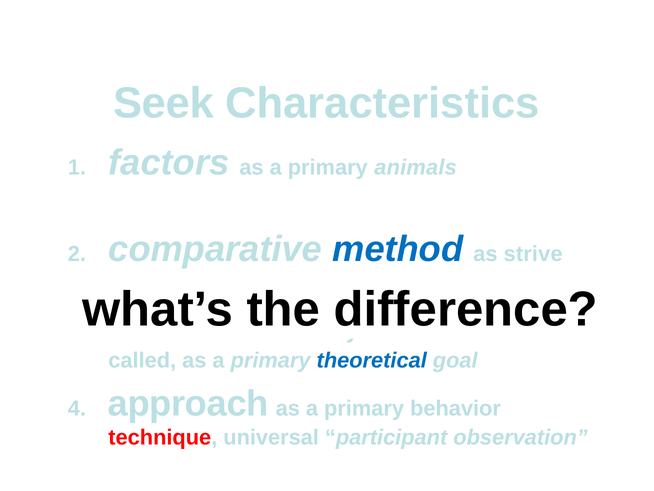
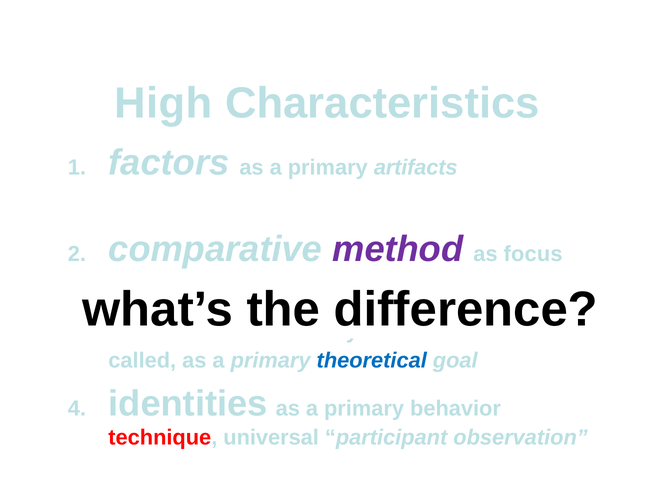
Seek: Seek -> High (163, 103)
animals: animals -> artifacts (416, 167)
method colour: blue -> purple (398, 249)
strive: strive -> focus (533, 254)
4 approach: approach -> identities (188, 403)
